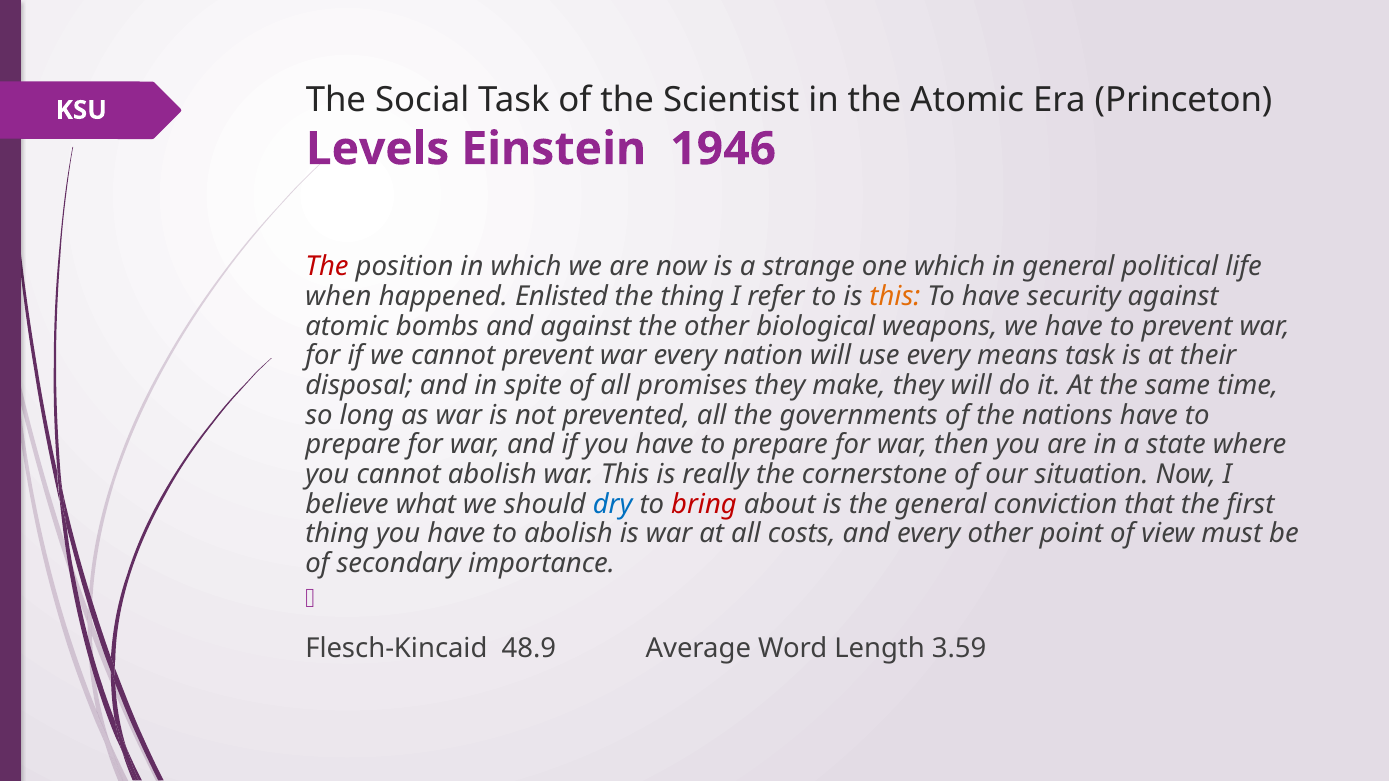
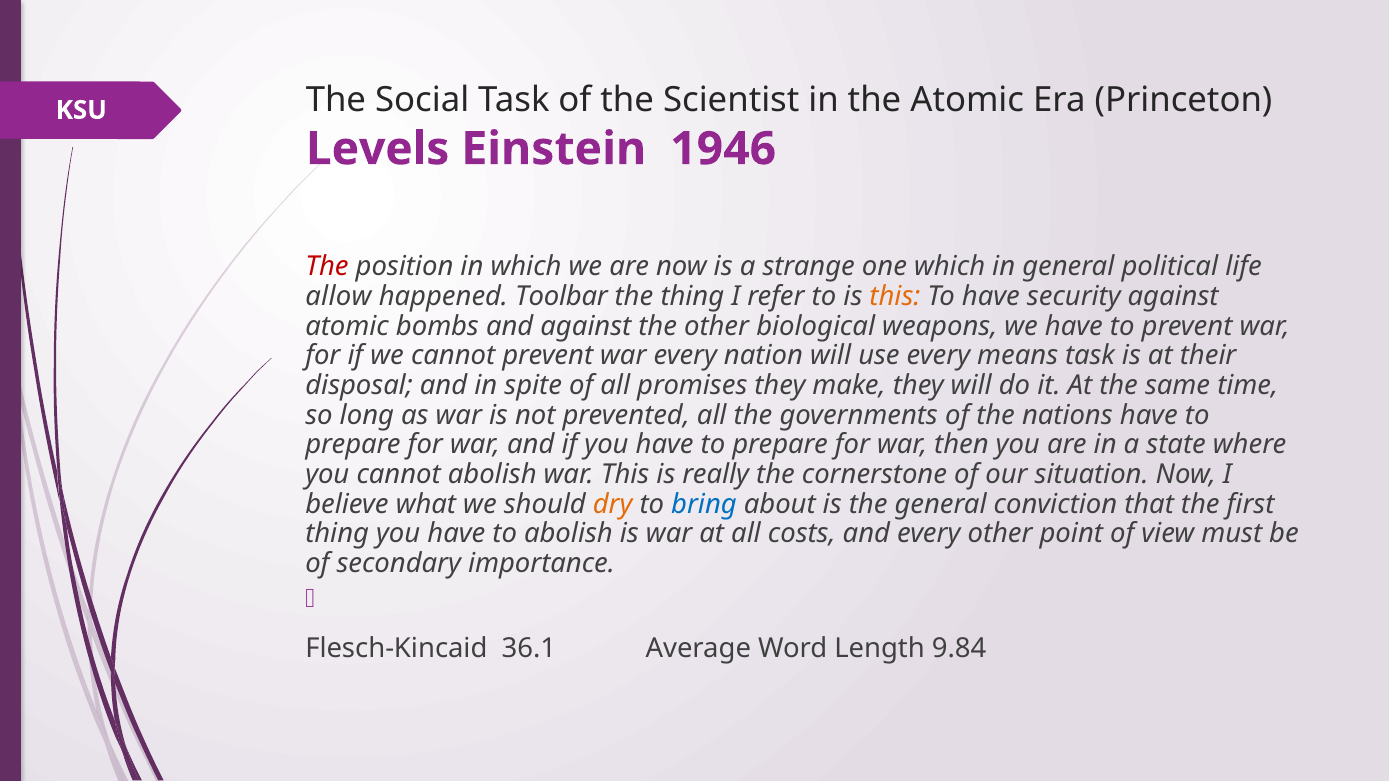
when: when -> allow (338, 296)
Enlisted: Enlisted -> Toolbar (562, 296)
dry colour: blue -> orange (613, 504)
bring colour: red -> blue (704, 504)
48.9: 48.9 -> 36.1 (529, 649)
3.59: 3.59 -> 9.84 (959, 649)
